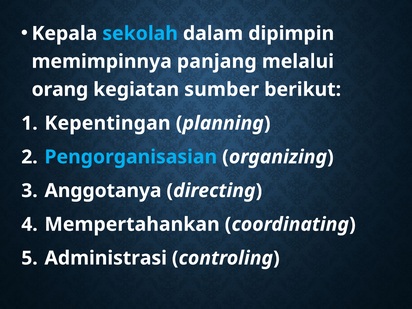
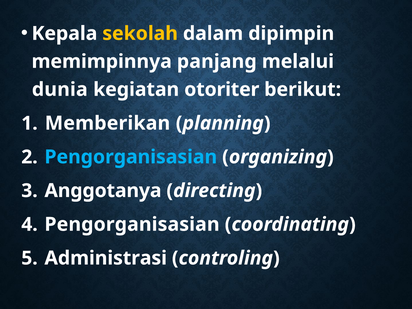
sekolah colour: light blue -> yellow (140, 33)
orang: orang -> dunia (60, 89)
sumber: sumber -> otoriter (222, 89)
Kepentingan: Kepentingan -> Memberikan (107, 123)
Mempertahankan: Mempertahankan -> Pengorganisasian (132, 224)
